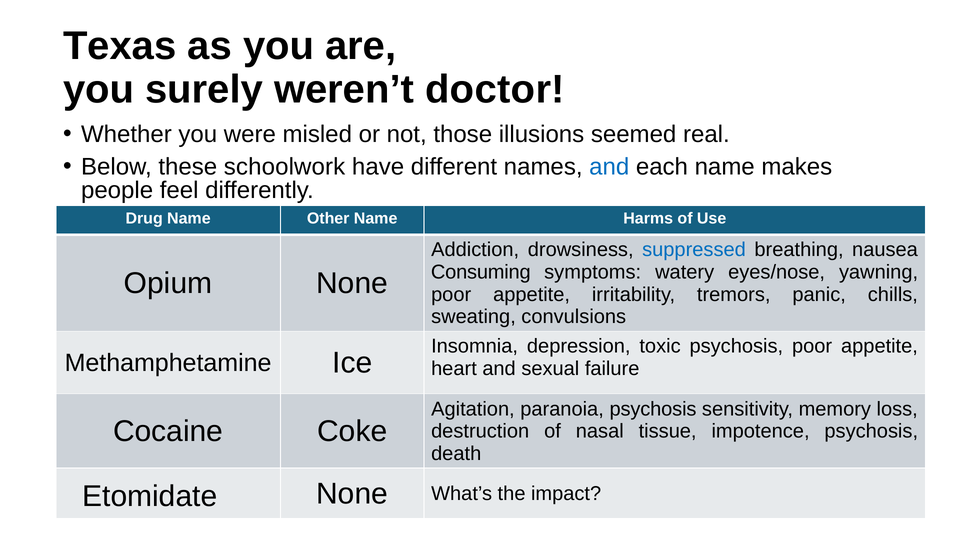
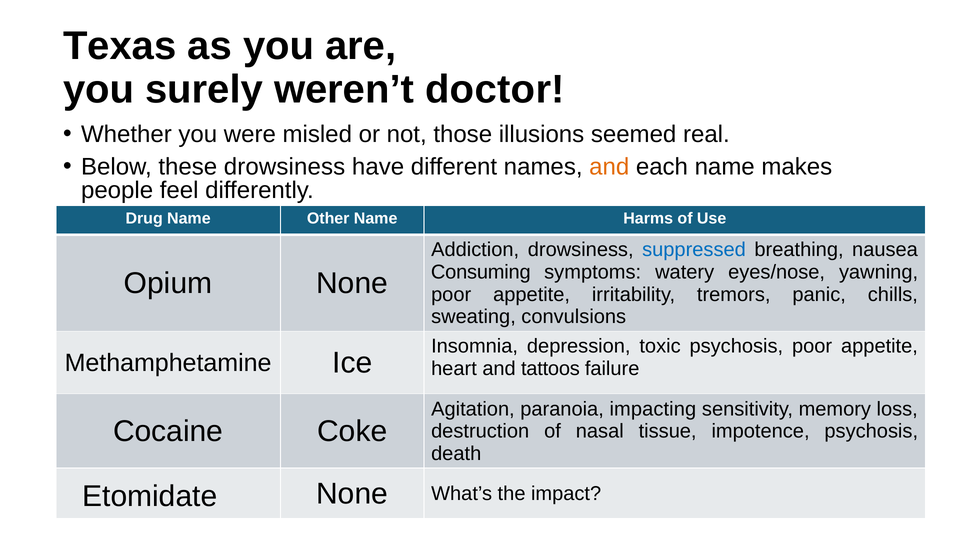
these schoolwork: schoolwork -> drowsiness (285, 167)
and colour: blue -> orange (609, 167)
sexual: sexual -> tattoos (550, 369)
paranoia psychosis: psychosis -> impacting (653, 409)
